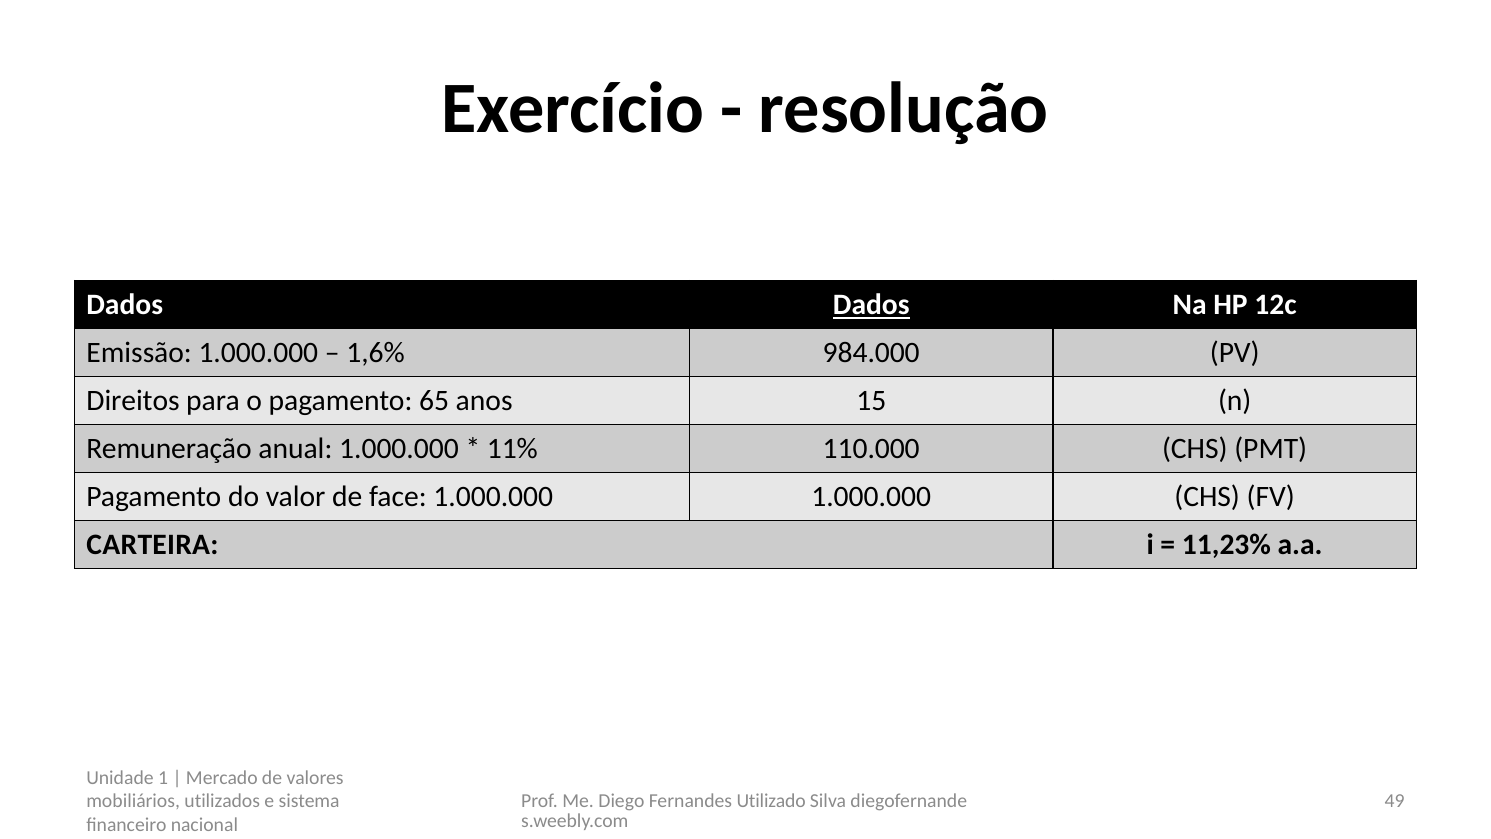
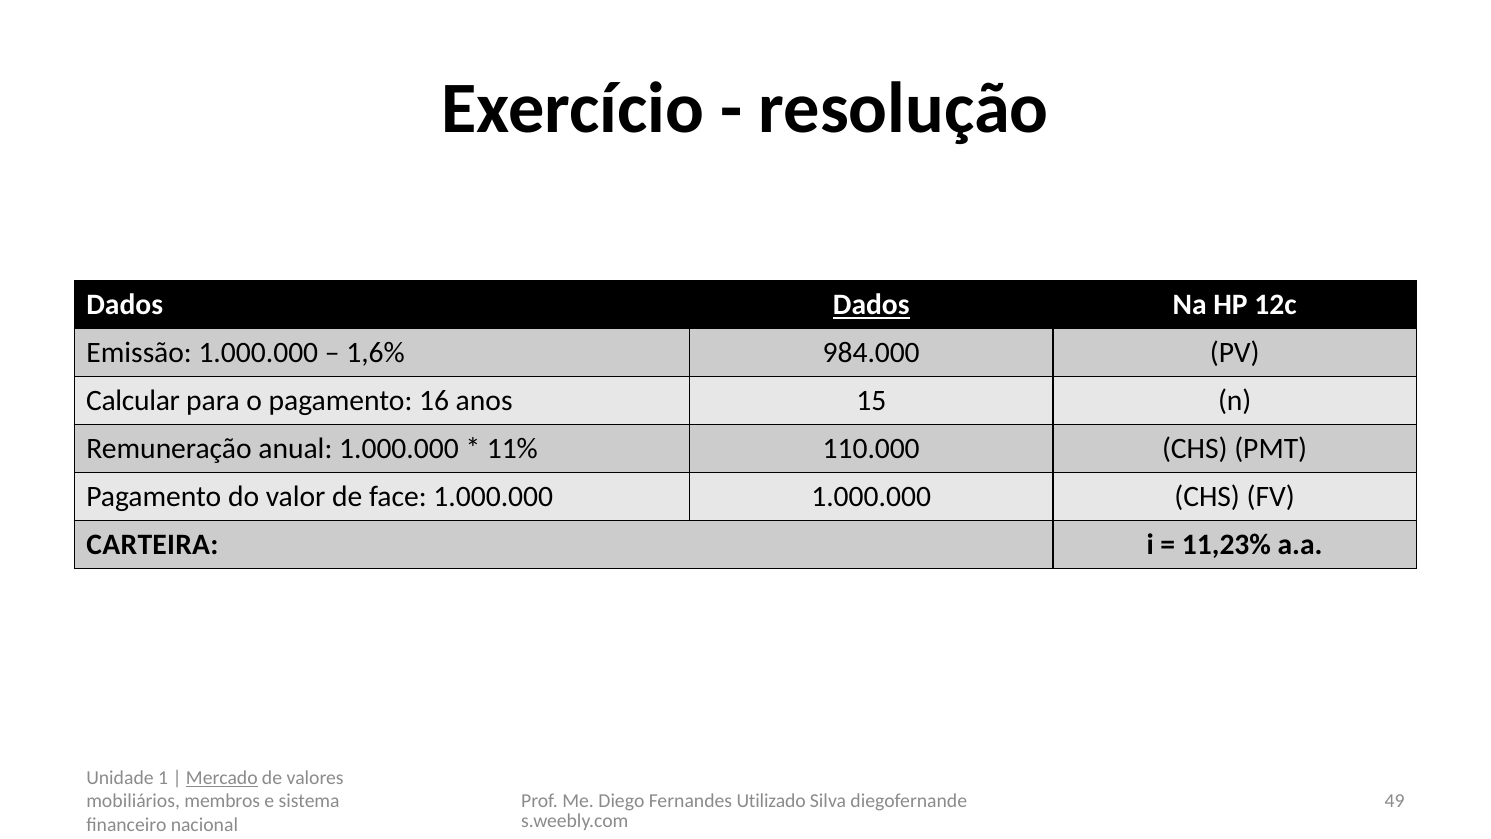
Direitos: Direitos -> Calcular (133, 401)
65: 65 -> 16 (434, 401)
Mercado underline: none -> present (222, 777)
utilizados: utilizados -> membros (222, 801)
